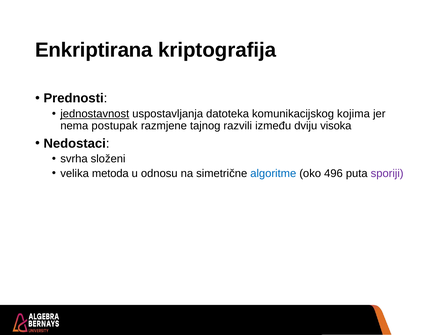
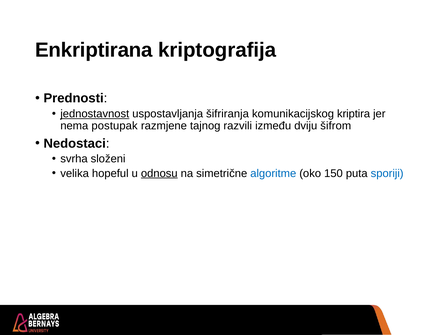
datoteka: datoteka -> šifriranja (228, 114)
kojima: kojima -> kriptira (354, 114)
visoka: visoka -> šifrom (336, 126)
metoda: metoda -> hopeful (110, 173)
odnosu underline: none -> present (159, 173)
496: 496 -> 150 (333, 173)
sporiji colour: purple -> blue (387, 173)
